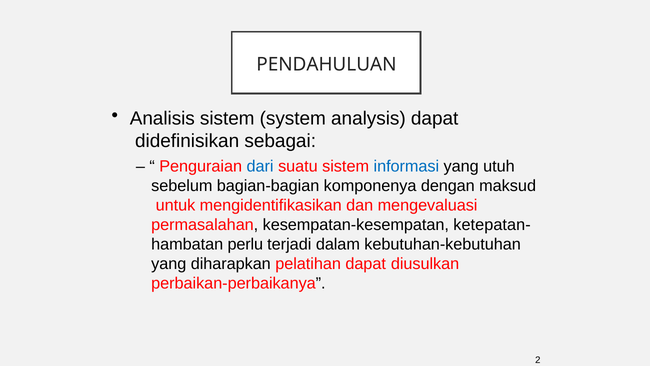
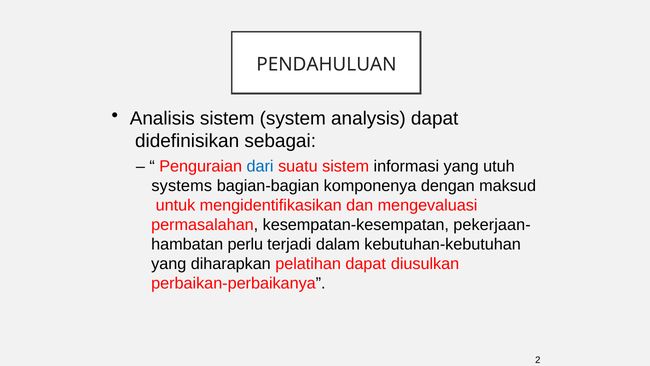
informasi colour: blue -> black (406, 166)
sebelum: sebelum -> systems (182, 185)
ketepatan-: ketepatan- -> pekerjaan- (492, 224)
